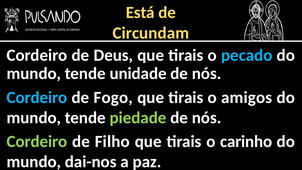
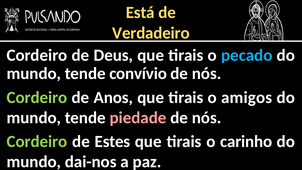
Circundam: Circundam -> Verdadeiro (151, 33)
unidade: unidade -> convívio (138, 74)
Cordeiro colour: light blue -> light green (37, 97)
Fogo: Fogo -> Anos (113, 97)
piedade colour: light green -> pink (138, 118)
Filho: Filho -> Estes (112, 141)
